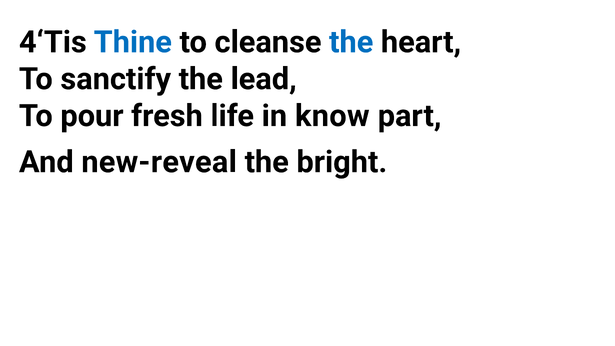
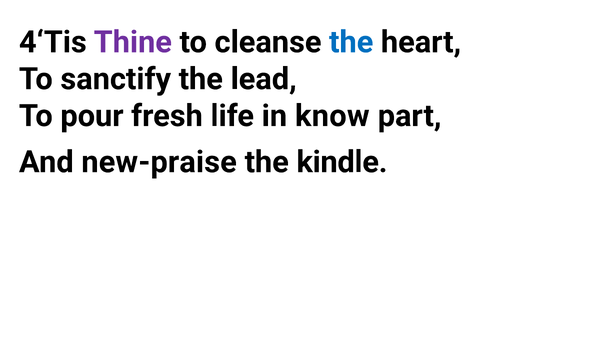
Thine colour: blue -> purple (133, 42)
new-reveal: new-reveal -> new-praise (159, 162)
bright: bright -> kindle (342, 162)
